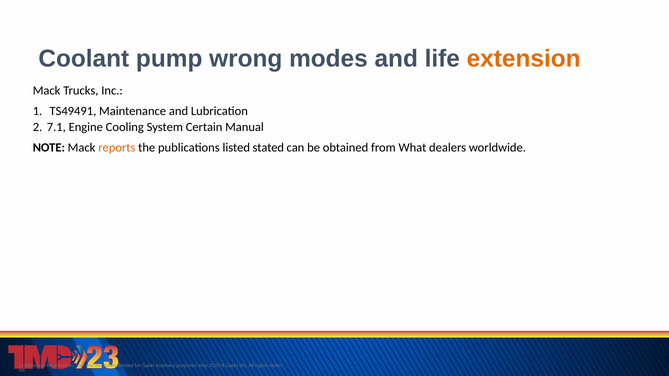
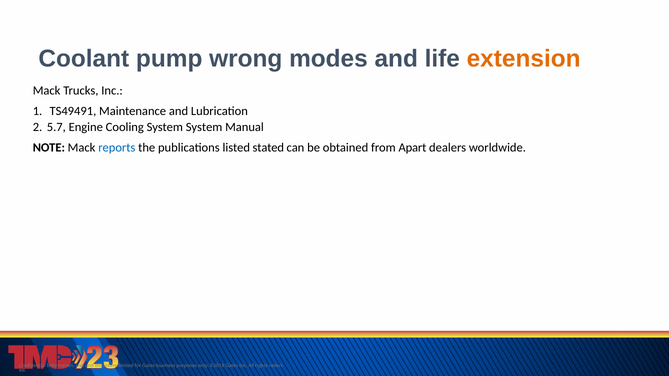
7.1: 7.1 -> 5.7 (56, 127)
System Certain: Certain -> System (204, 127)
reports colour: orange -> blue (117, 148)
What: What -> Apart (412, 148)
